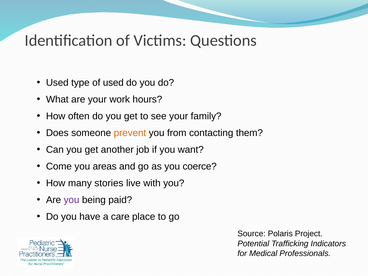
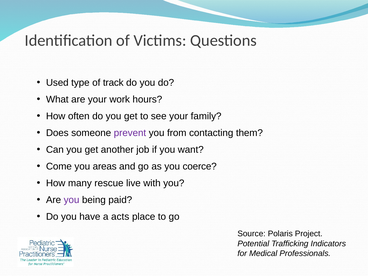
of used: used -> track (113, 83)
prevent colour: orange -> purple (130, 133)
stories: stories -> rescue (109, 183)
care: care -> acts (120, 217)
